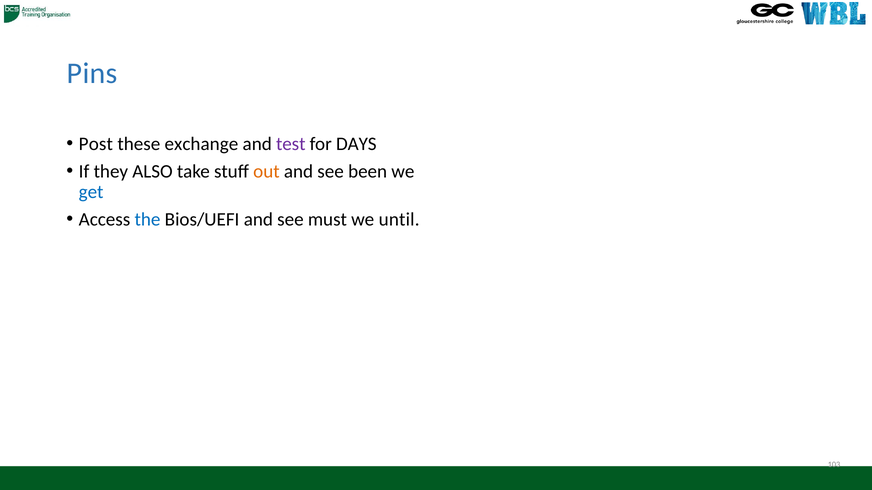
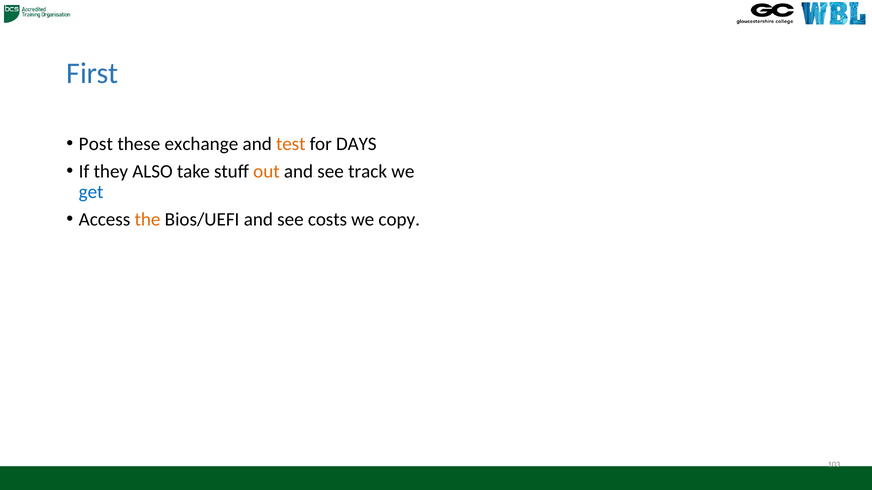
Pins: Pins -> First (92, 73)
test colour: purple -> orange (291, 144)
been: been -> track (368, 171)
the colour: blue -> orange (147, 219)
must: must -> costs (327, 219)
until: until -> copy (399, 219)
